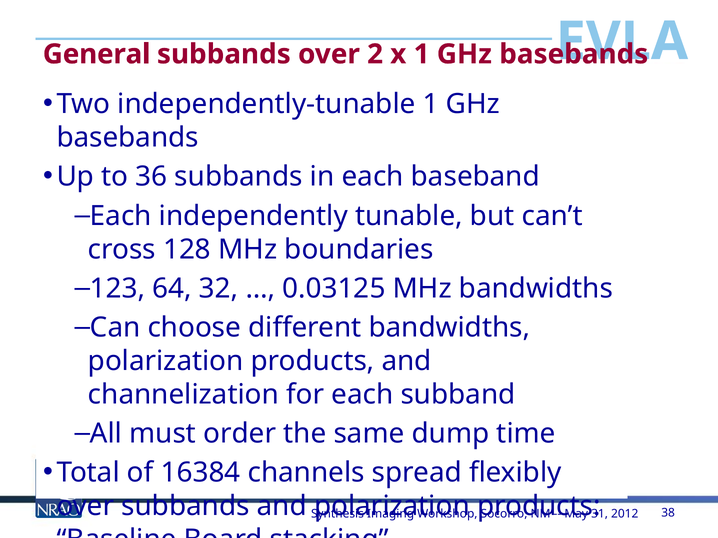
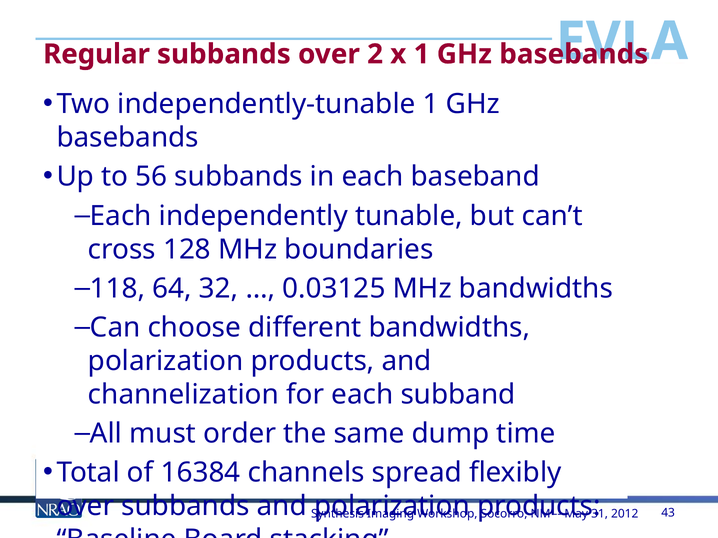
General: General -> Regular (97, 54)
36: 36 -> 56 (151, 177)
123: 123 -> 118 (118, 289)
38: 38 -> 43 (668, 513)
